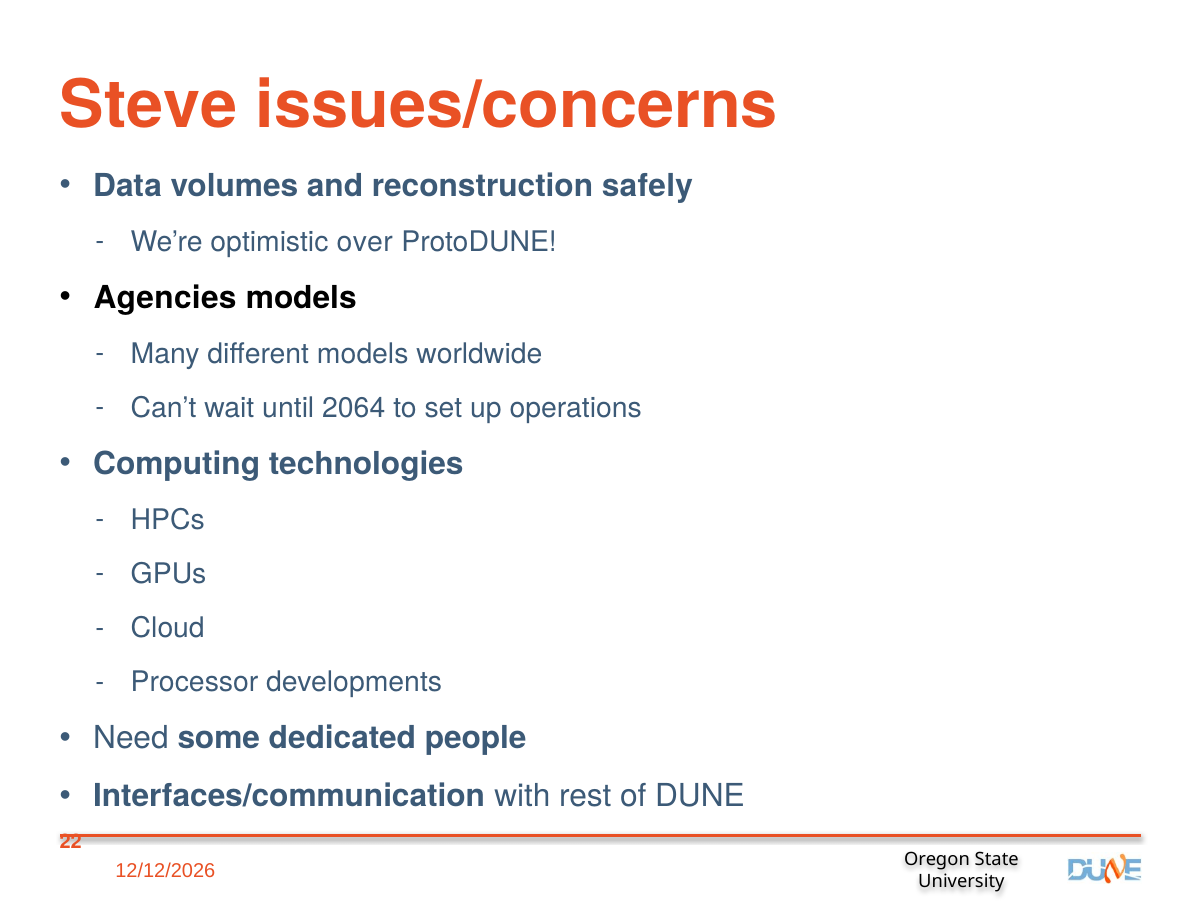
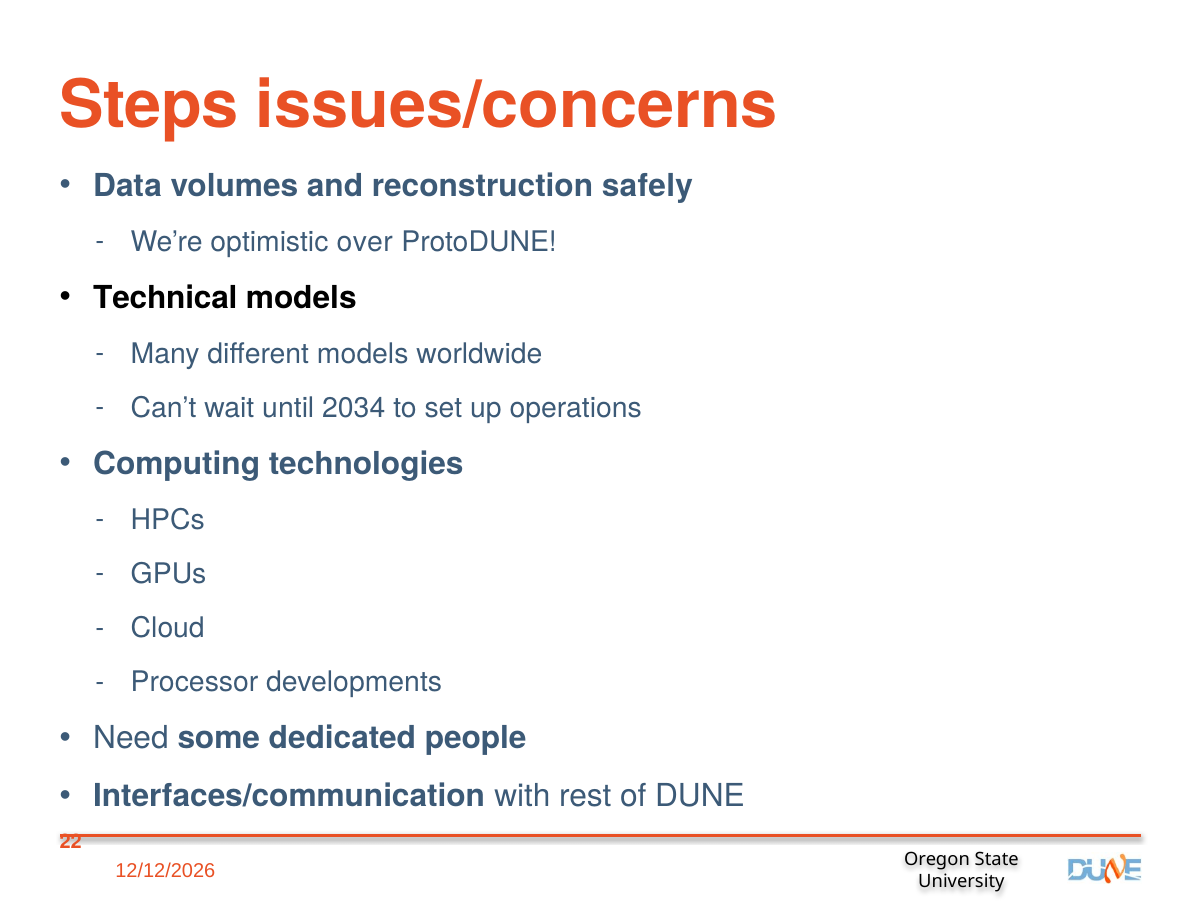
Steve: Steve -> Steps (149, 105)
Agencies: Agencies -> Technical (165, 298)
2064: 2064 -> 2034 (354, 408)
